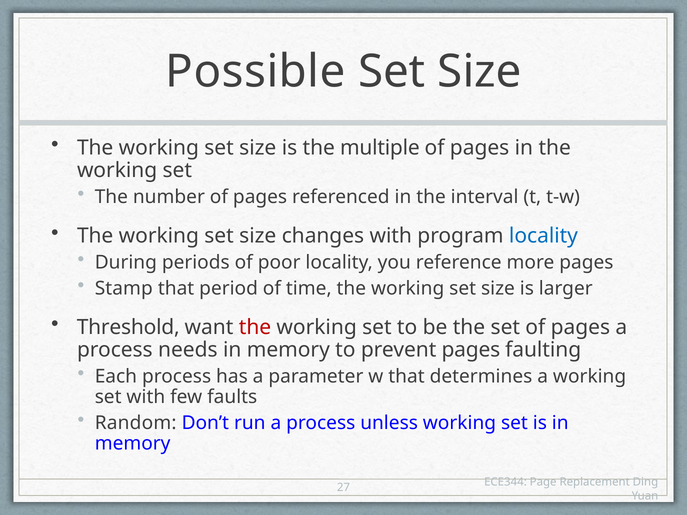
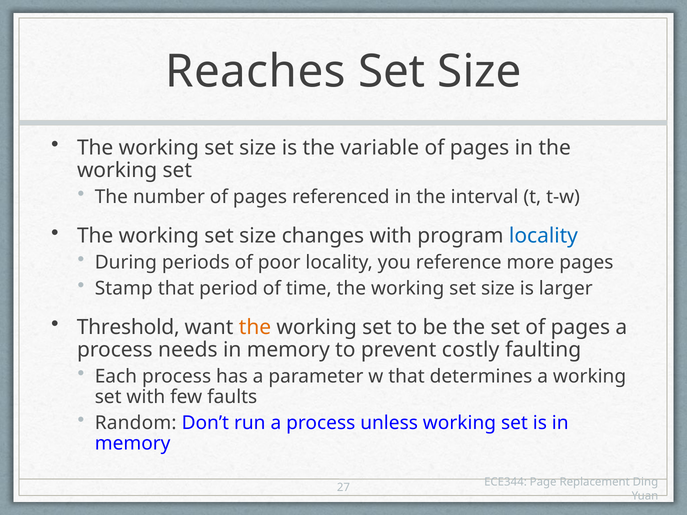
Possible: Possible -> Reaches (255, 72)
multiple: multiple -> variable (380, 148)
the colour: red -> orange (255, 327)
prevent pages: pages -> costly (471, 350)
